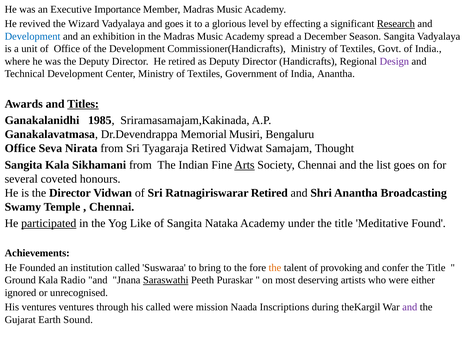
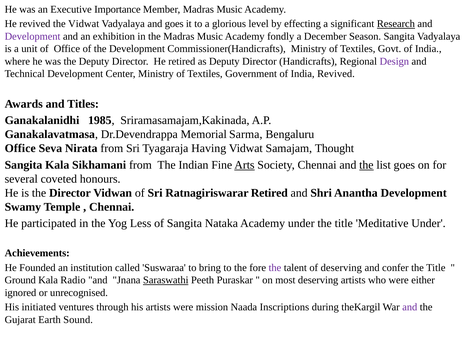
the Wizard: Wizard -> Vidwat (84, 24)
Development colour: blue -> purple (33, 36)
spread: spread -> fondly (281, 36)
India Anantha: Anantha -> Revived (336, 74)
Titles underline: present -> none (83, 104)
Musiri: Musiri -> Sarma (246, 134)
Tyagaraja Retired: Retired -> Having (209, 148)
the underline: none -> present (366, 165)
Anantha Broadcasting: Broadcasting -> Development (414, 193)
participated underline: present -> none (49, 223)
Like: Like -> Less (141, 223)
Meditative Found: Found -> Under (429, 223)
the colour: orange -> purple (275, 268)
of provoking: provoking -> deserving (341, 268)
His ventures: ventures -> initiated (39, 307)
his called: called -> artists (158, 307)
